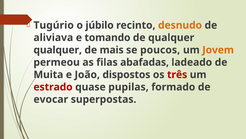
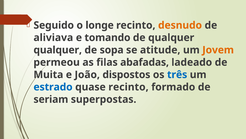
Tugúrio: Tugúrio -> Seguido (54, 25)
júbilo: júbilo -> longe (100, 25)
mais: mais -> sopa (112, 50)
poucos: poucos -> atitude (160, 50)
três colour: red -> blue (177, 74)
estrado colour: red -> blue (53, 87)
quase pupilas: pupilas -> recinto (128, 87)
evocar: evocar -> seriam (51, 99)
